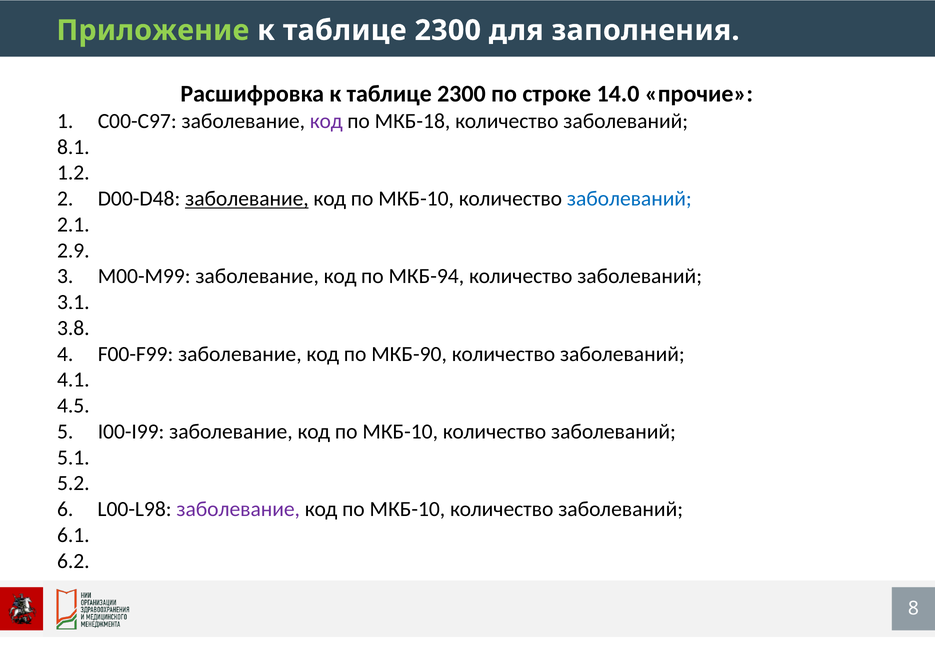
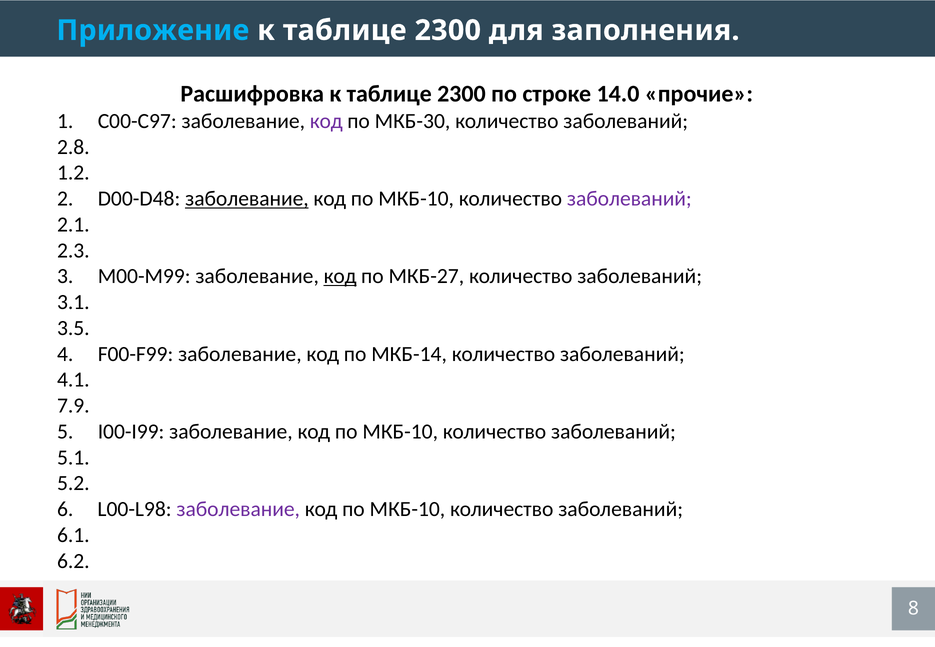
Приложение colour: light green -> light blue (153, 30)
МКБ-18: МКБ-18 -> МКБ-30 (413, 121)
8.1: 8.1 -> 2.8 (73, 147)
заболеваний colour: blue -> purple (629, 199)
2.9: 2.9 -> 2.3 (73, 251)
код underline: none -> present (340, 276)
МКБ-94: МКБ-94 -> МКБ-27 (426, 276)
3.8: 3.8 -> 3.5 (73, 328)
МКБ-90: МКБ-90 -> МКБ-14 (409, 354)
4.5: 4.5 -> 7.9 (73, 406)
